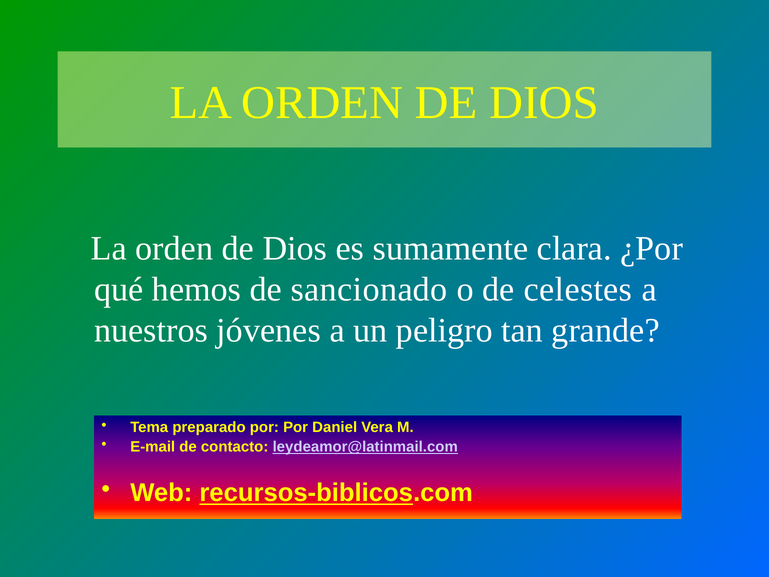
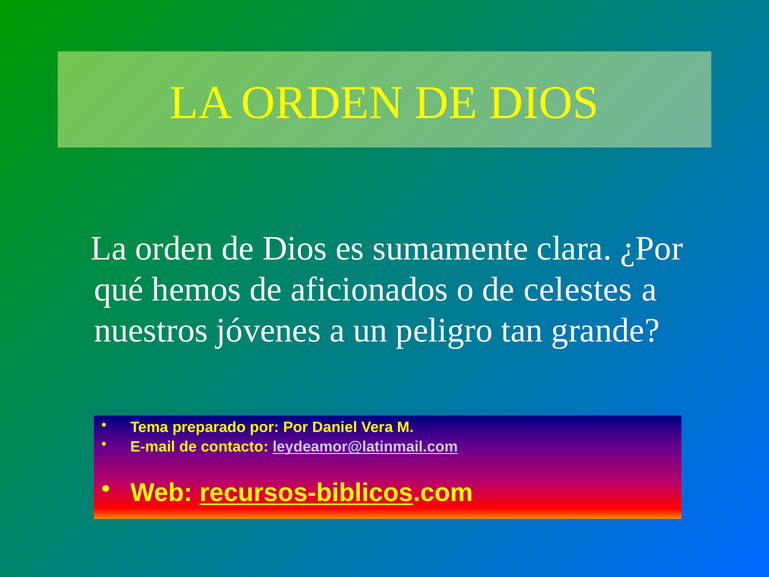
sancionado: sancionado -> aficionados (369, 289)
